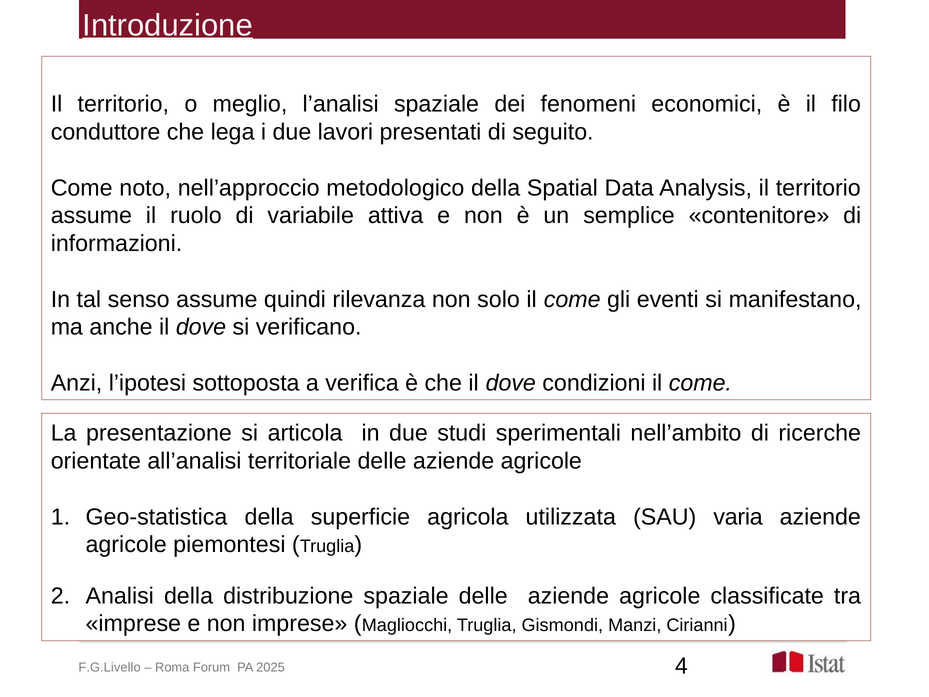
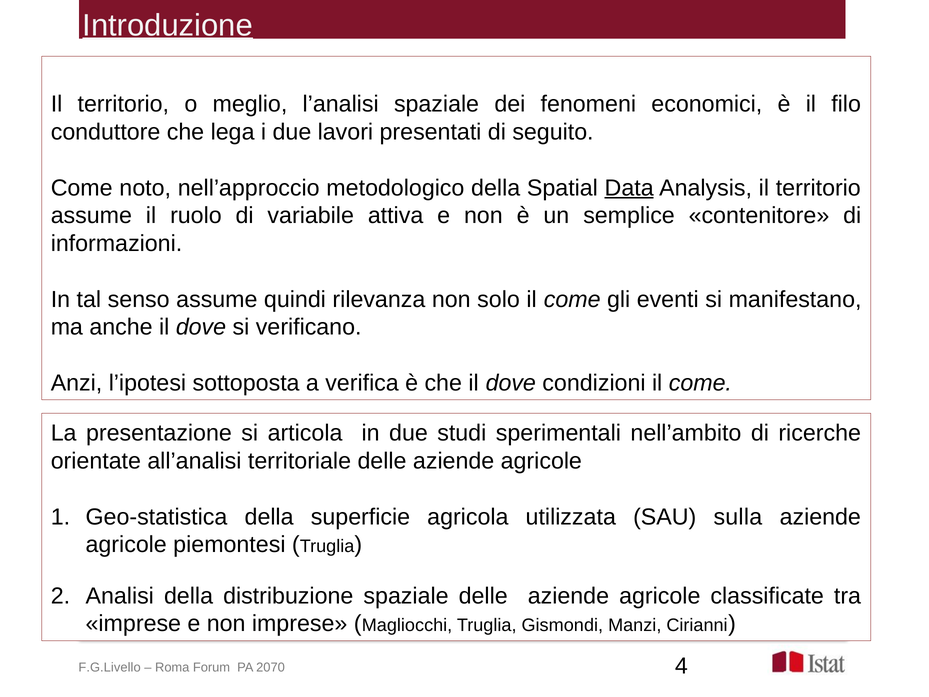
Data underline: none -> present (629, 188)
varia: varia -> sulla (738, 517)
2025: 2025 -> 2070 (271, 667)
